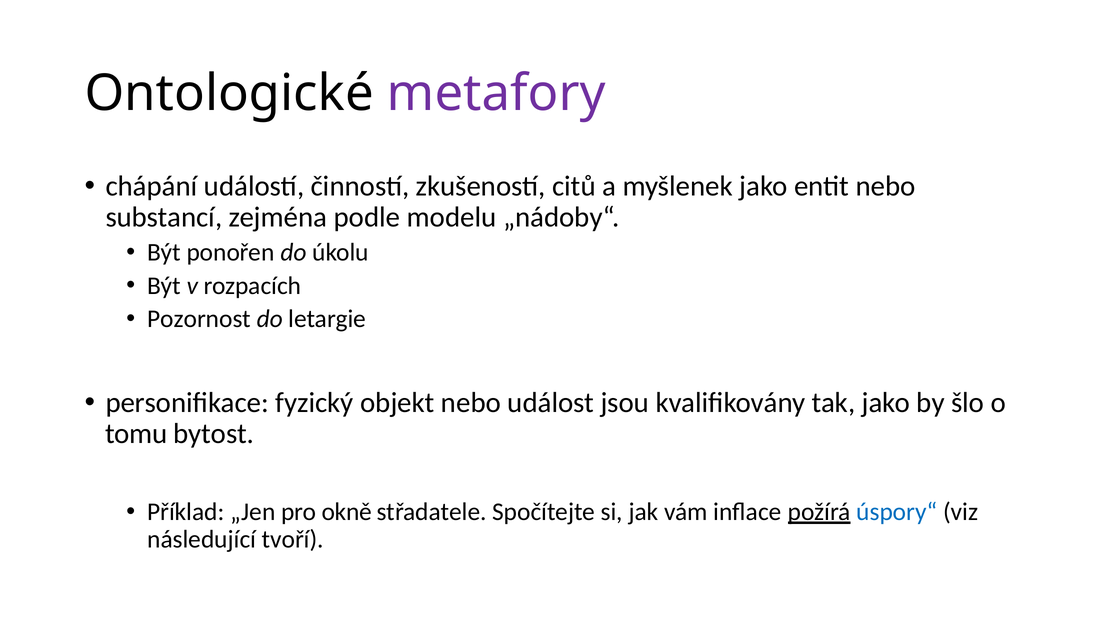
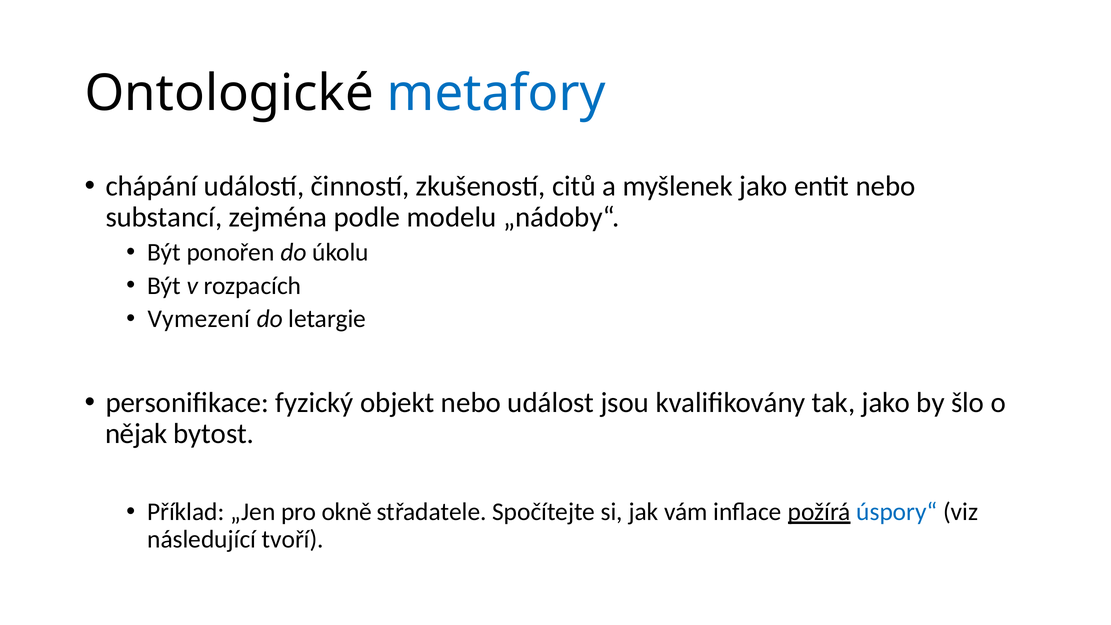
metafory colour: purple -> blue (496, 93)
Pozornost: Pozornost -> Vymezení (199, 319)
tomu: tomu -> nějak (136, 434)
